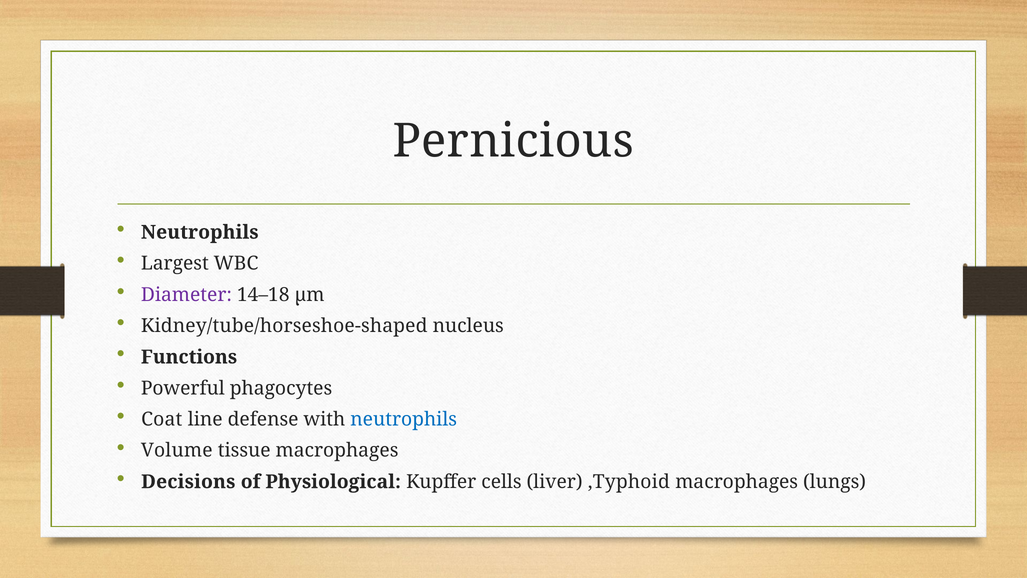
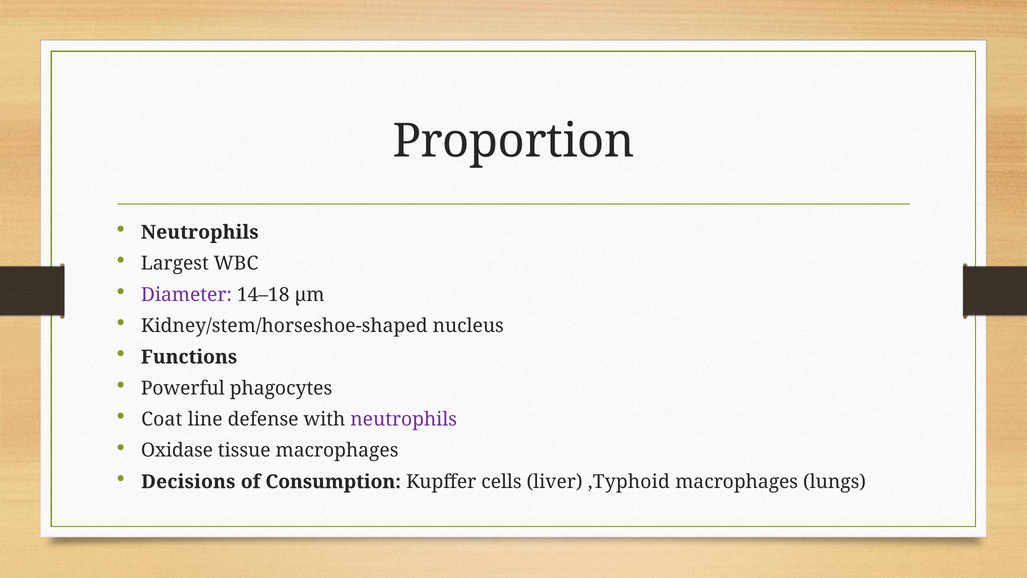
Pernicious: Pernicious -> Proportion (514, 141)
Kidney/tube/horseshoe-shaped: Kidney/tube/horseshoe-shaped -> Kidney/stem/horseshoe-shaped (284, 326)
neutrophils colour: blue -> purple (404, 419)
Volume: Volume -> Oxidase (177, 450)
Physiological: Physiological -> Consumption (333, 482)
